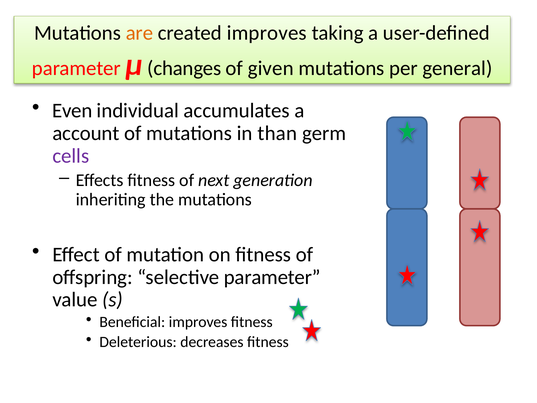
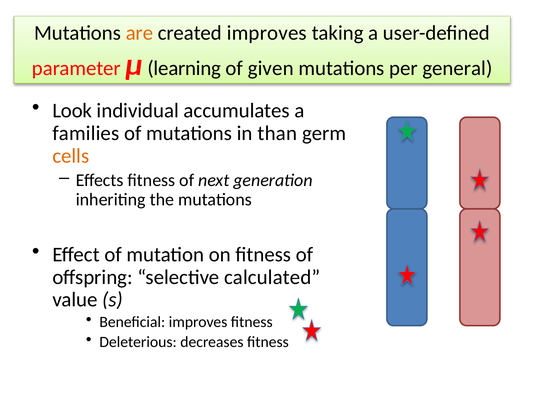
changes: changes -> learning (184, 68)
Even: Even -> Look (72, 111)
account: account -> families (86, 133)
cells colour: purple -> orange (71, 156)
selective parameter: parameter -> calculated (272, 277)
